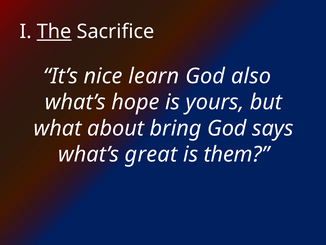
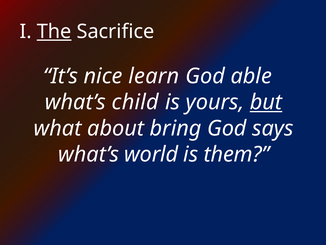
also: also -> able (251, 76)
hope: hope -> child (135, 102)
but underline: none -> present (266, 102)
great: great -> world (151, 154)
